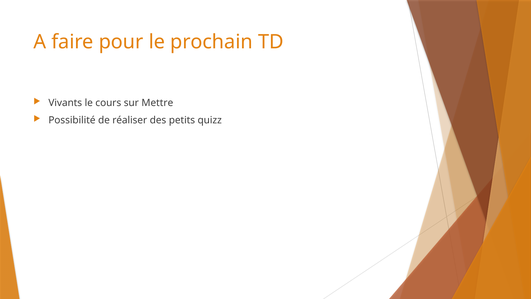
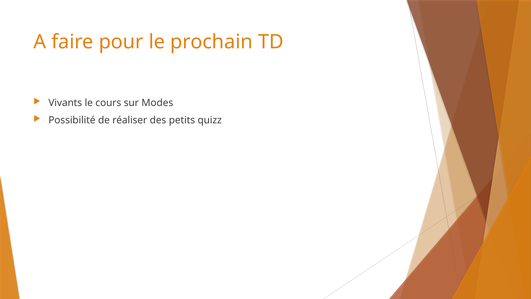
Mettre: Mettre -> Modes (157, 103)
